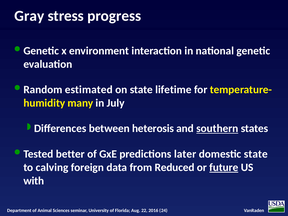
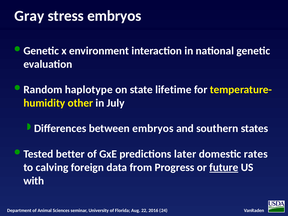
stress progress: progress -> embryos (114, 16)
estimated: estimated -> haplotype (89, 90)
many: many -> other (80, 103)
between heterosis: heterosis -> embryos (153, 128)
southern underline: present -> none (217, 128)
domestic state: state -> rates (256, 154)
Reduced: Reduced -> Progress (175, 167)
